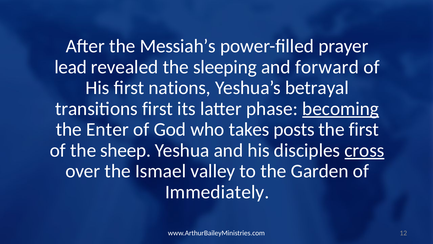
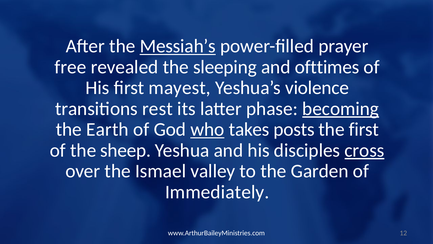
Messiah’s underline: none -> present (178, 46)
lead: lead -> free (71, 67)
forward: forward -> ofttimes (327, 67)
nations: nations -> mayest (180, 88)
betrayal: betrayal -> violence (317, 88)
transitions first: first -> rest (157, 109)
Enter: Enter -> Earth (107, 129)
who underline: none -> present (207, 129)
